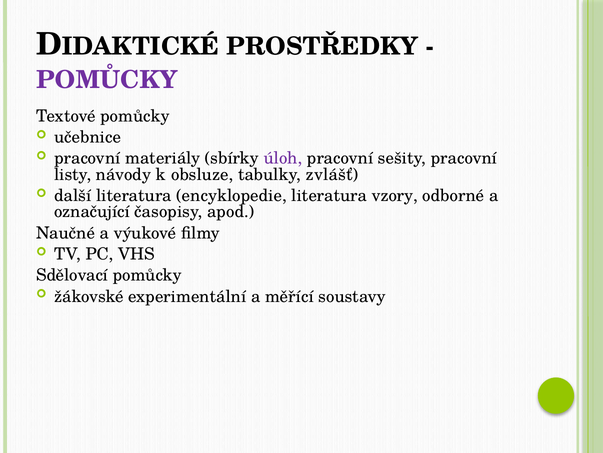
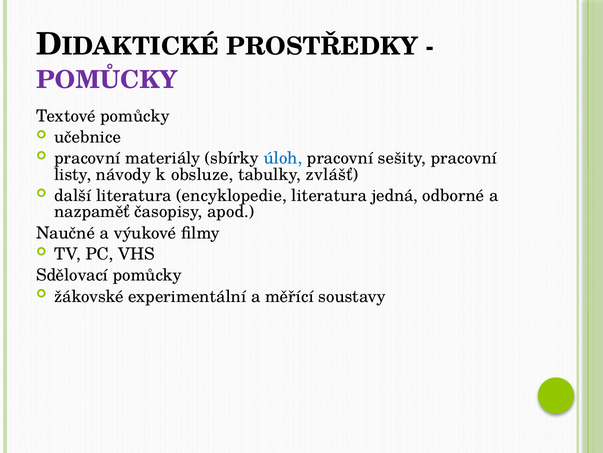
úloh colour: purple -> blue (283, 158)
vzory: vzory -> jedná (395, 195)
označující: označující -> nazpaměť (92, 211)
